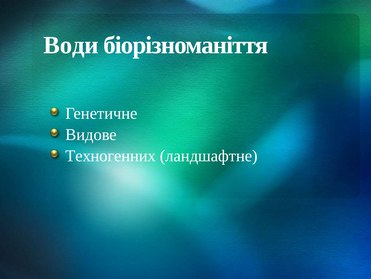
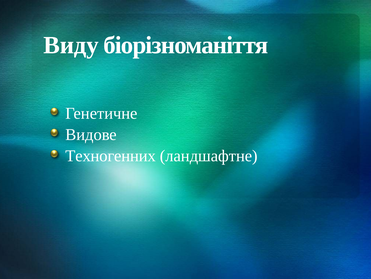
Води: Води -> Виду (71, 45)
